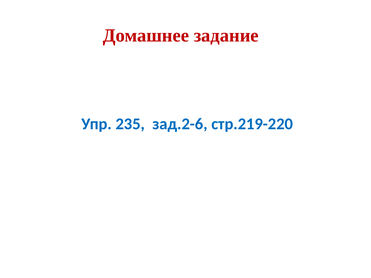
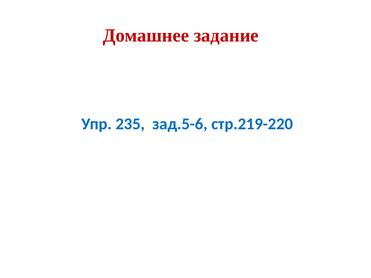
зад.2-6: зад.2-6 -> зад.5-6 (180, 124)
